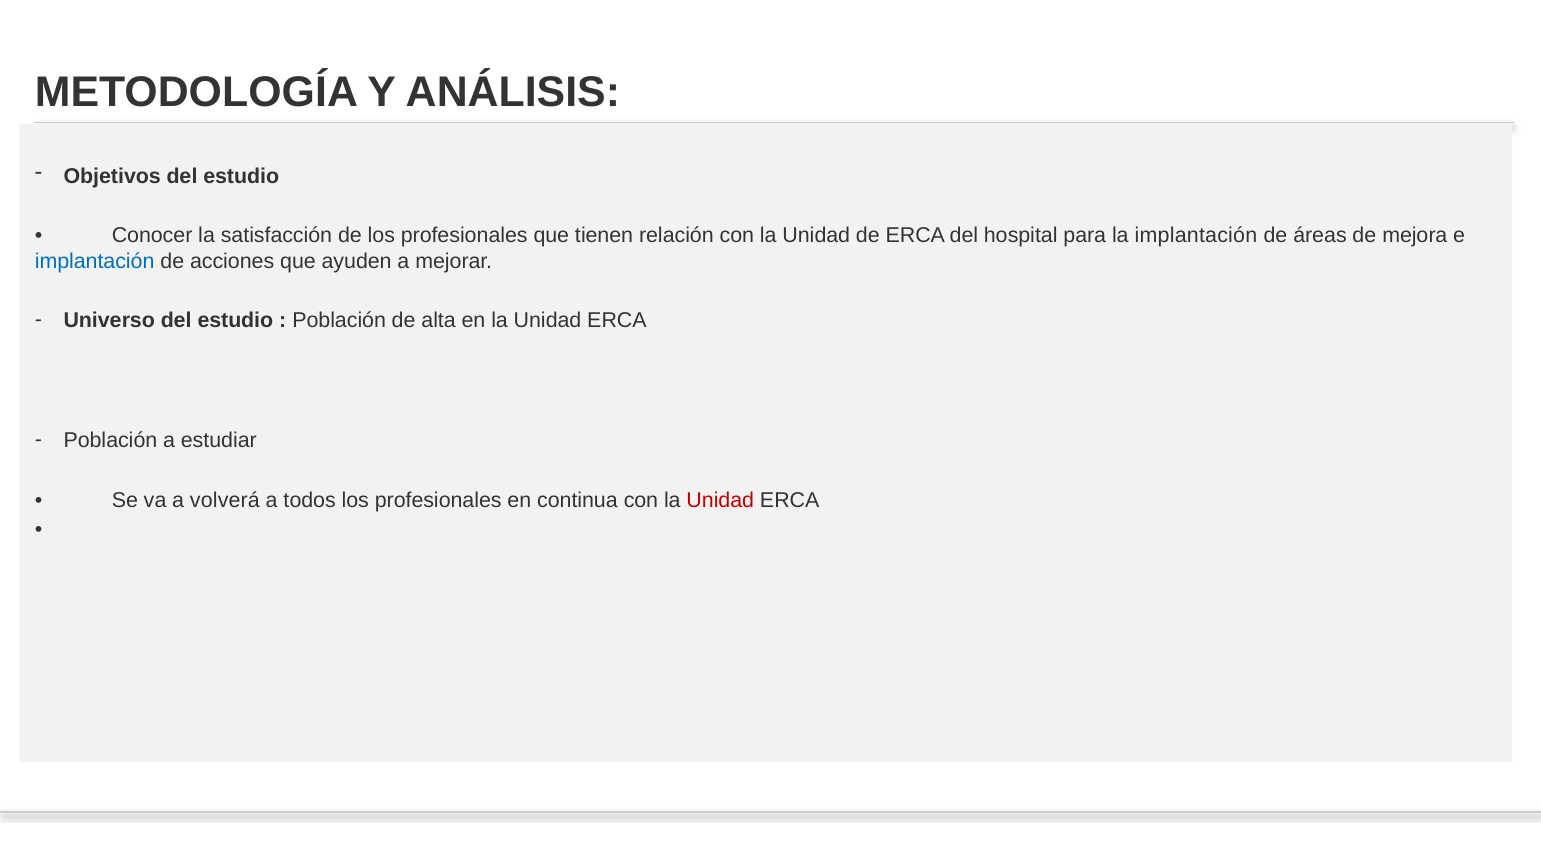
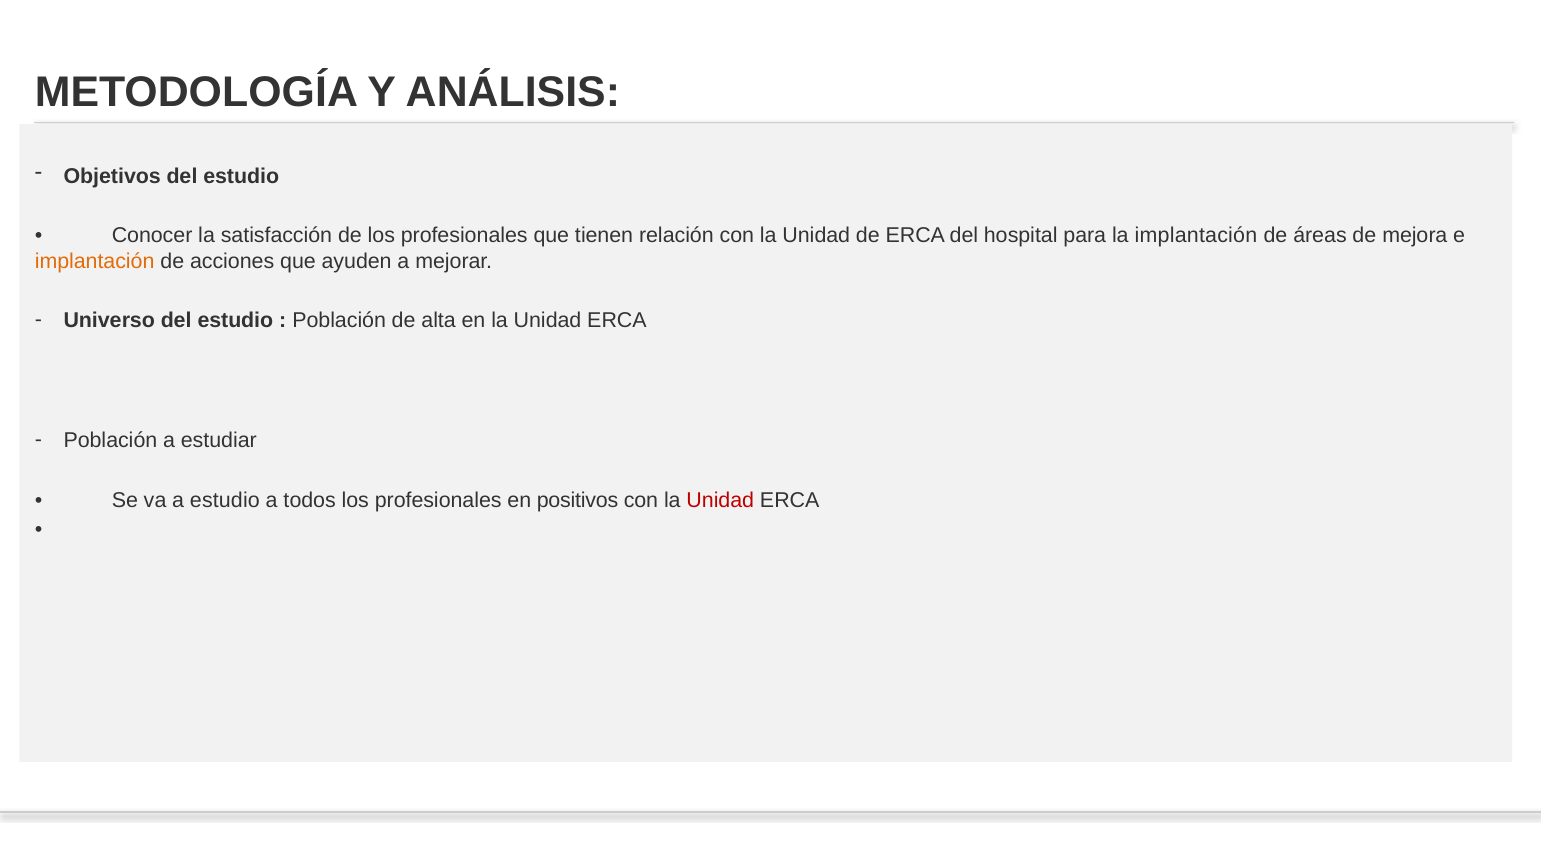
implantación colour: blue -> orange (95, 261)
a volverá: volverá -> estudio (225, 500)
continua: continua -> positivos (578, 500)
